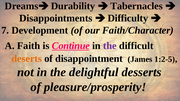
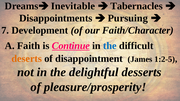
Durability: Durability -> Inevitable (73, 6)
Difficulty: Difficulty -> Pursuing (128, 18)
the colour: purple -> blue (110, 46)
